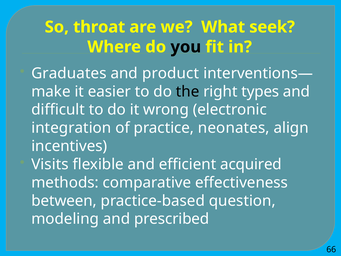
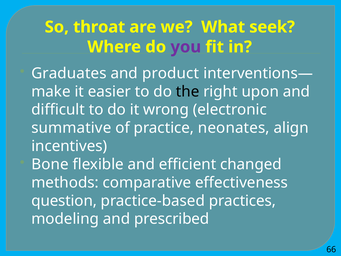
you colour: black -> purple (186, 47)
types: types -> upon (260, 91)
integration: integration -> summative (71, 128)
Visits: Visits -> Bone (50, 164)
acquired: acquired -> changed (251, 164)
between: between -> question (64, 201)
question: question -> practices (242, 201)
